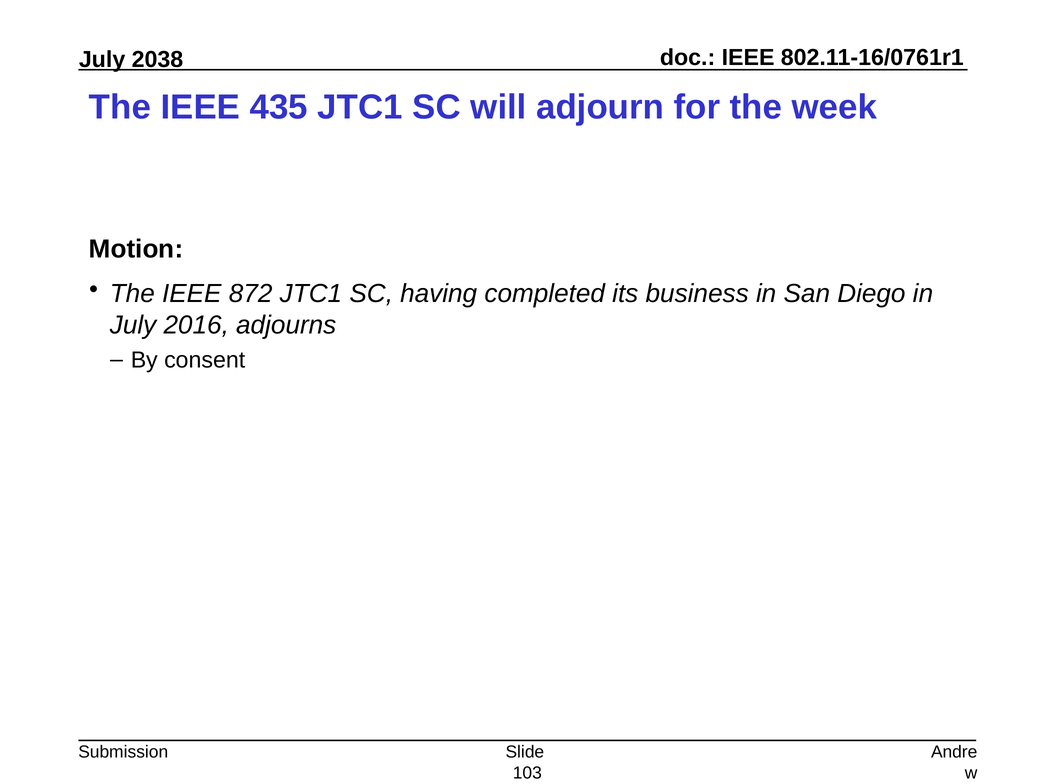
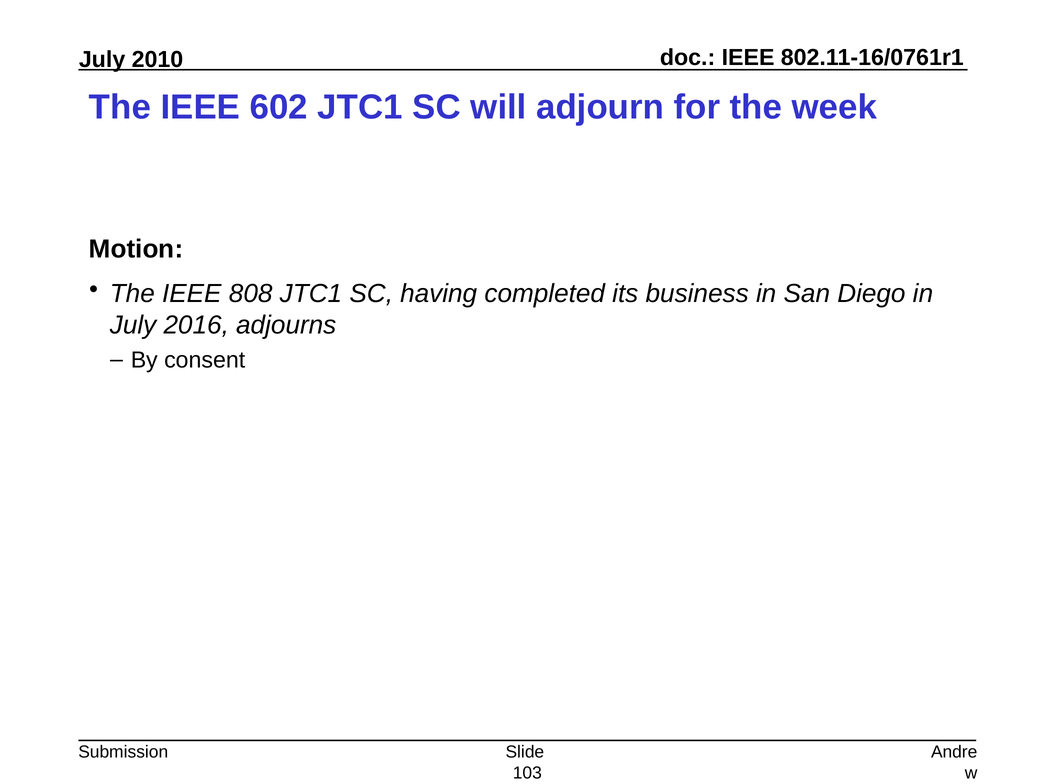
2038: 2038 -> 2010 (157, 59)
435: 435 -> 602 (279, 107)
872: 872 -> 808 (251, 294)
